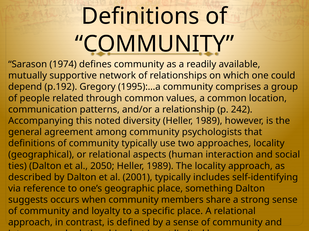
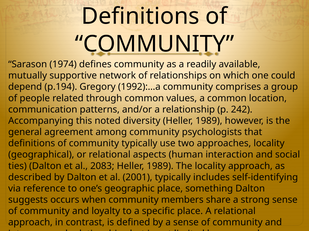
p.192: p.192 -> p.194 (61, 87)
1995):…a: 1995):…a -> 1992):…a (139, 87)
2050: 2050 -> 2083 (102, 166)
